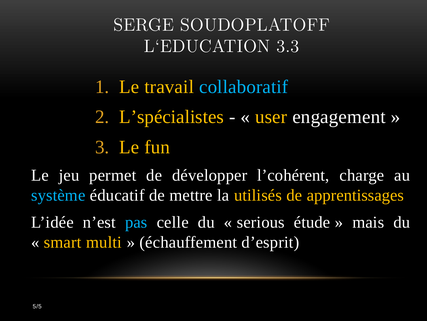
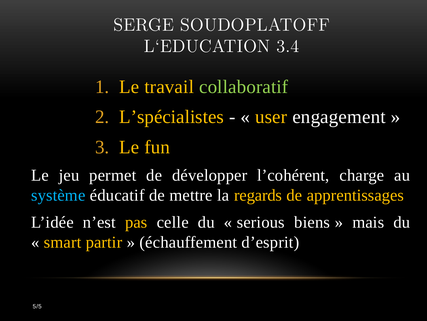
3.3: 3.3 -> 3.4 (288, 46)
collaboratif colour: light blue -> light green (244, 87)
utilisés: utilisés -> regards (258, 195)
pas colour: light blue -> yellow (136, 222)
étude: étude -> biens (312, 222)
multi: multi -> partir (104, 242)
